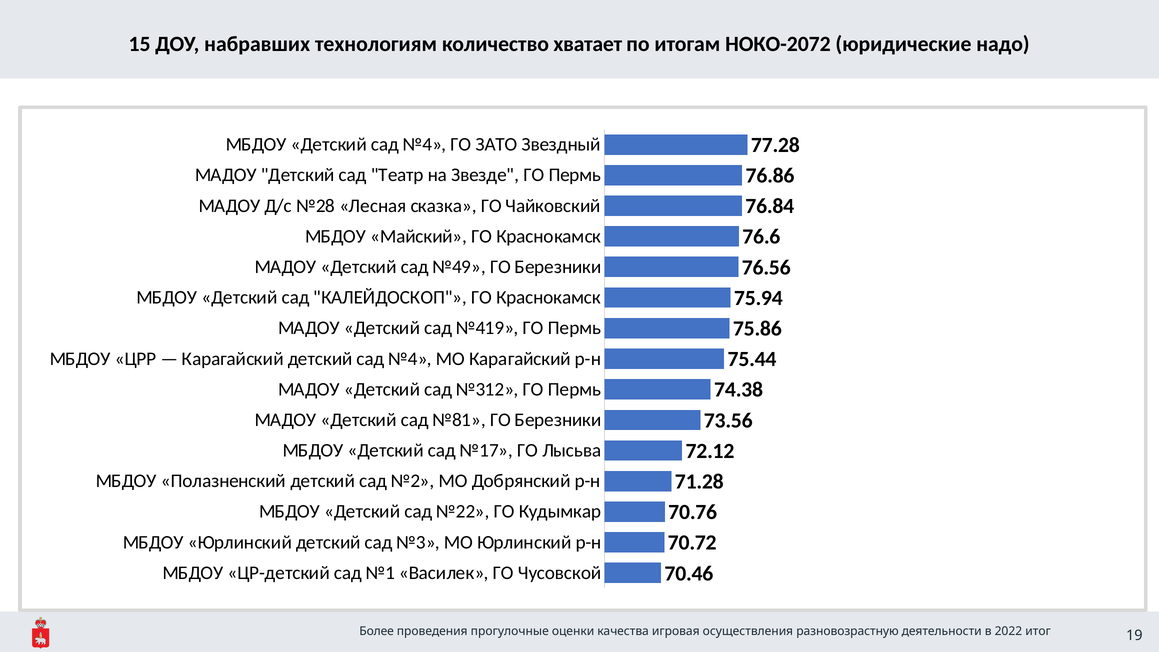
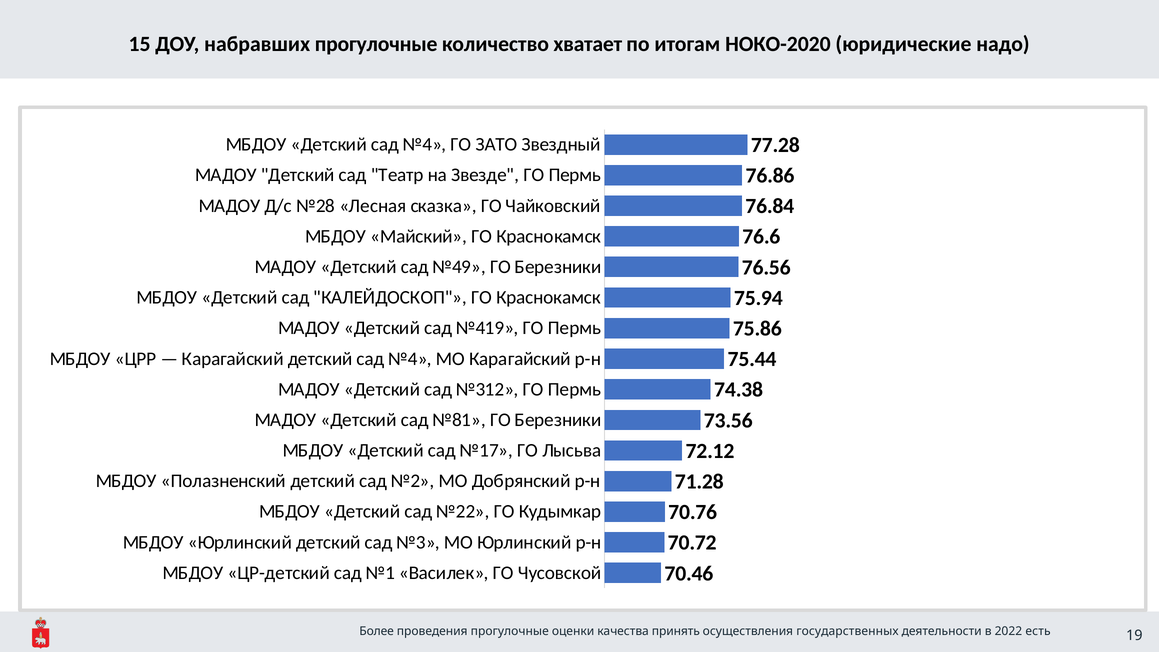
технологиям: технологиям -> прогулочные (376, 44)
НОКО-2072: НОКО-2072 -> НОКО-2020 (778, 44)
игровая: игровая -> принять (676, 631)
разновозрастную: разновозрастную -> государственных (847, 631)
итог: итог -> есть (1038, 631)
